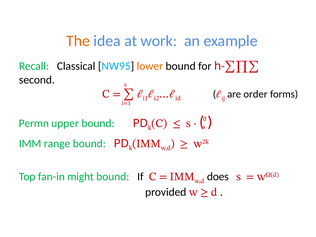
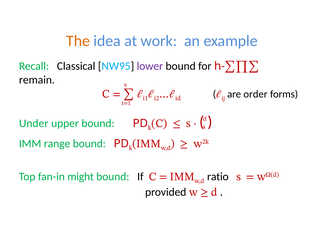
lower colour: orange -> purple (150, 66)
second: second -> remain (37, 80)
Permn: Permn -> Under (34, 123)
does: does -> ratio (218, 177)
